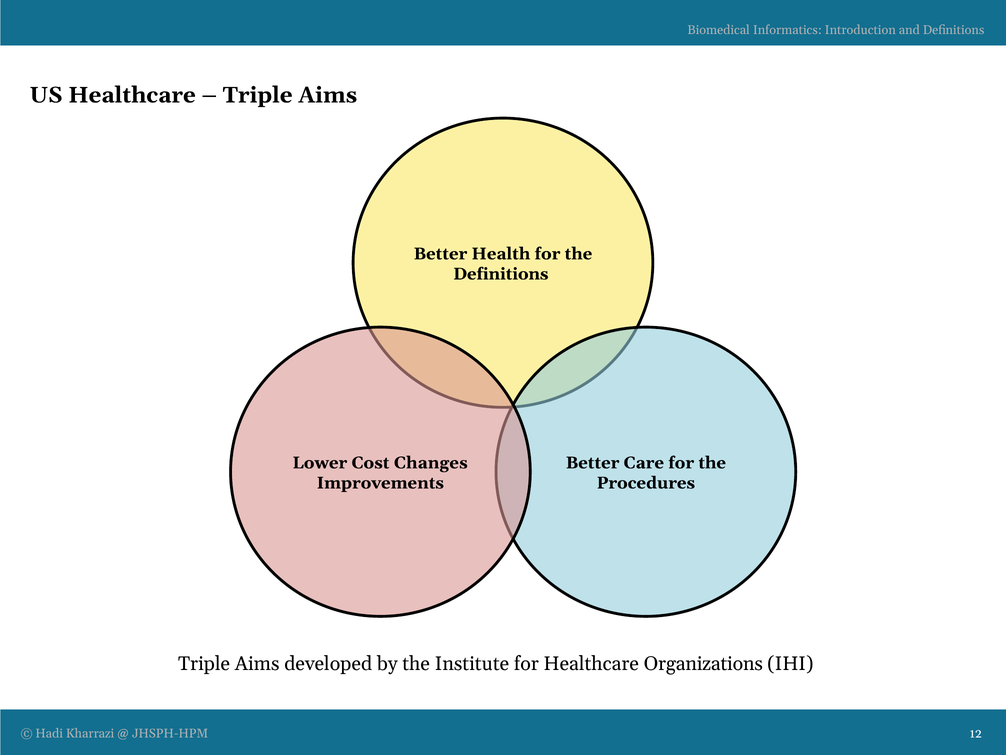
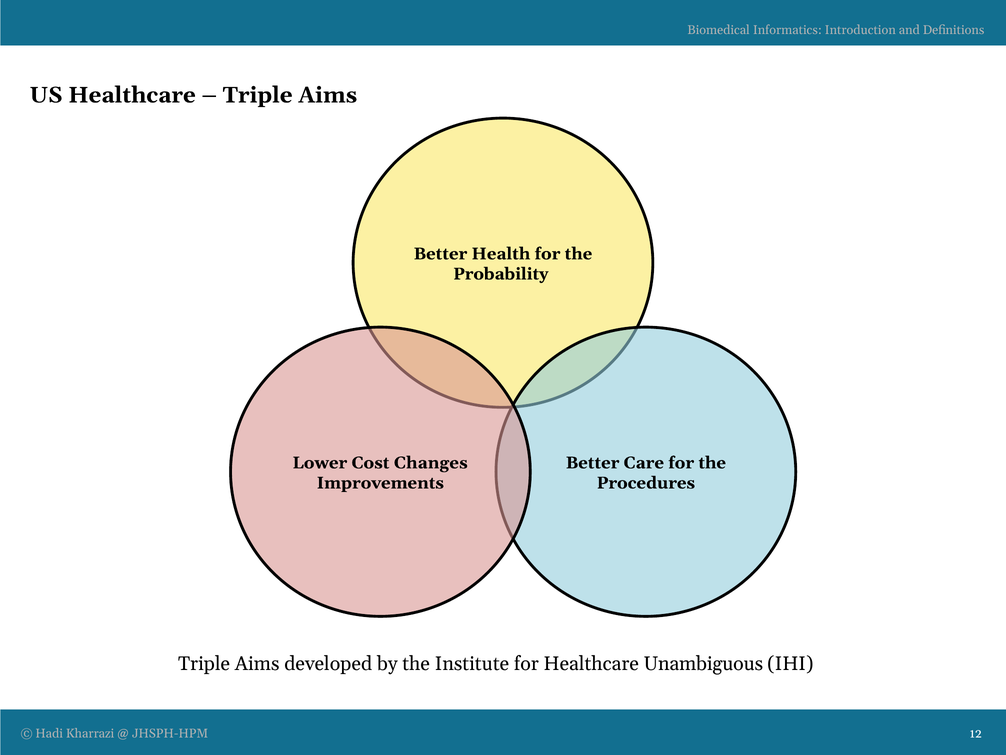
Definitions: Definitions -> Probability (501, 274)
Organizations: Organizations -> Unambiguous (703, 664)
